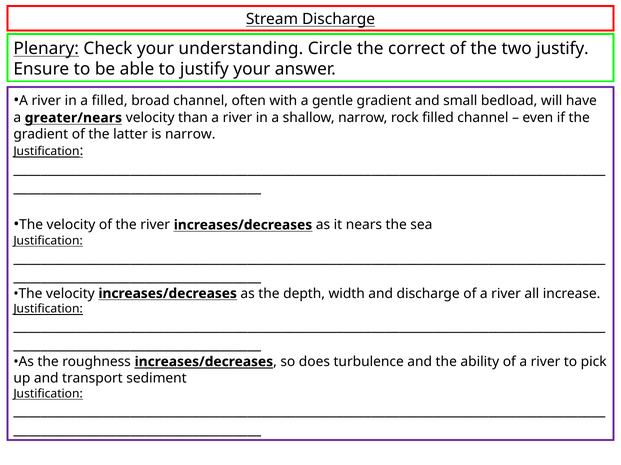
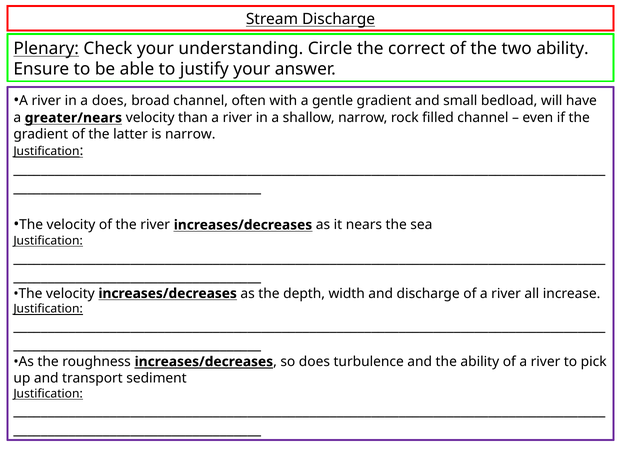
two justify: justify -> ability (563, 48)
a filled: filled -> does (110, 101)
